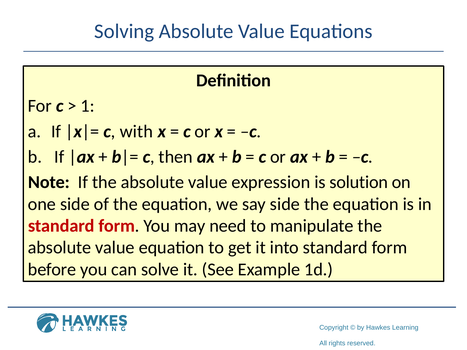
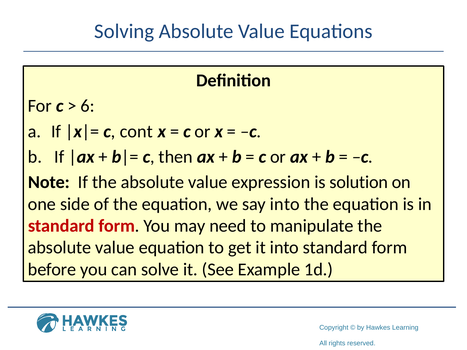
1: 1 -> 6 (88, 106)
with: with -> cont (136, 131)
say side: side -> into (285, 204)
